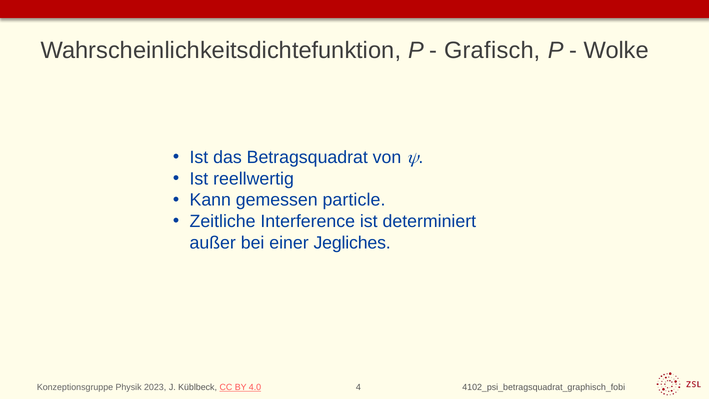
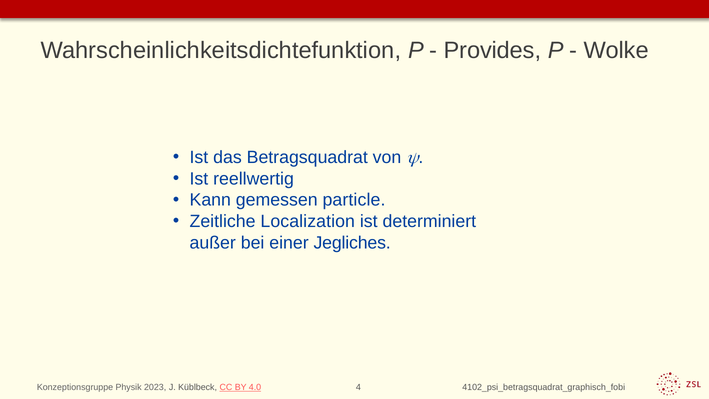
Grafisch: Grafisch -> Provides (493, 50)
Interference: Interference -> Localization (308, 221)
